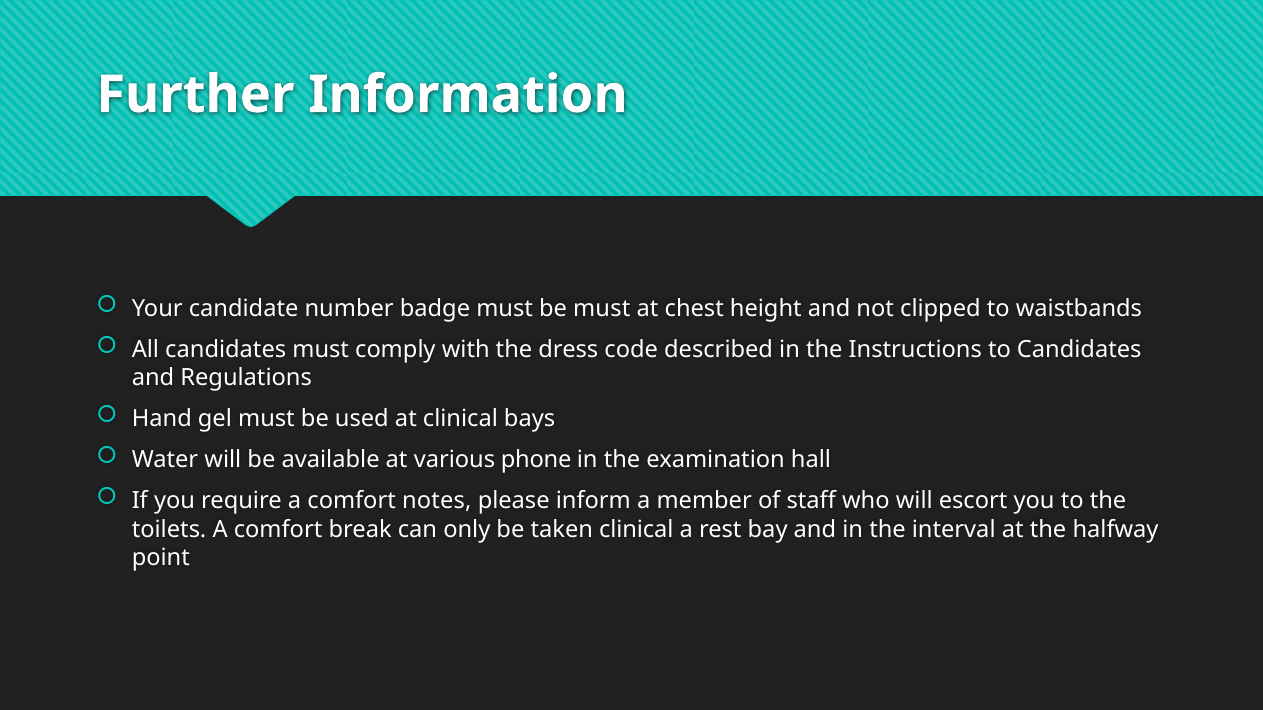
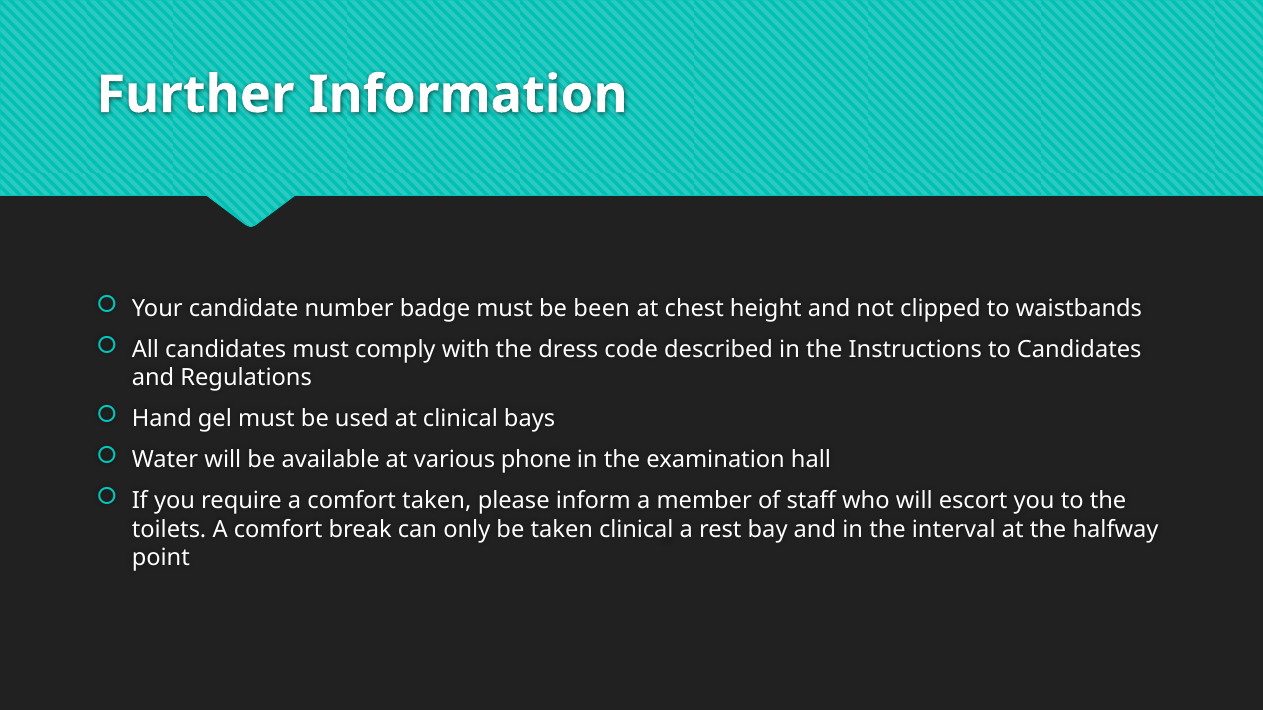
be must: must -> been (602, 308)
comfort notes: notes -> taken (437, 501)
